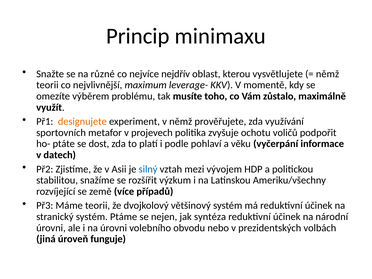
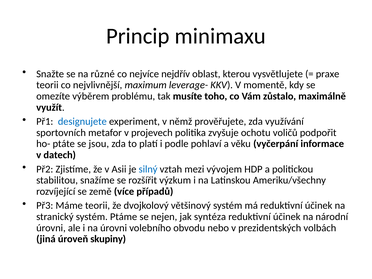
němž: němž -> praxe (328, 74)
designujete colour: orange -> blue (82, 122)
dost: dost -> jsou (99, 144)
funguje: funguje -> skupiny (108, 239)
